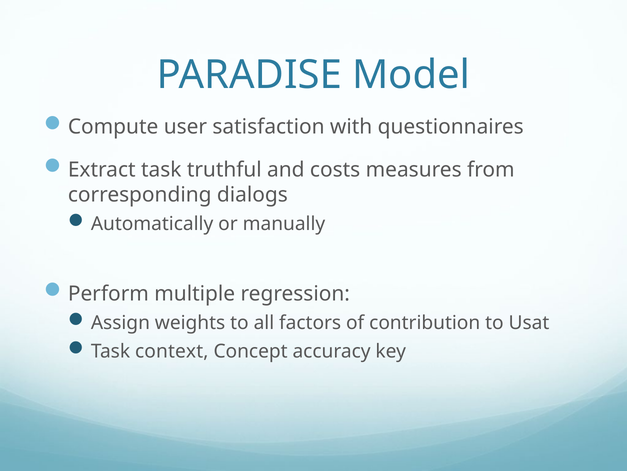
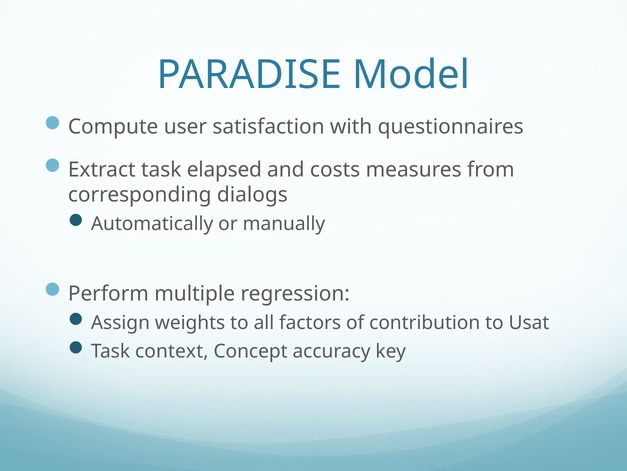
truthful: truthful -> elapsed (224, 169)
